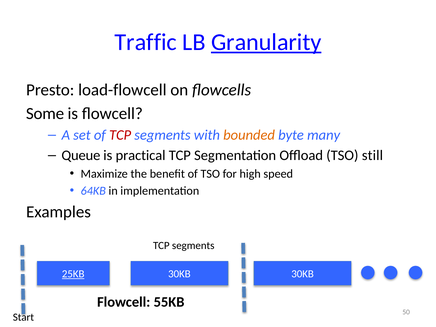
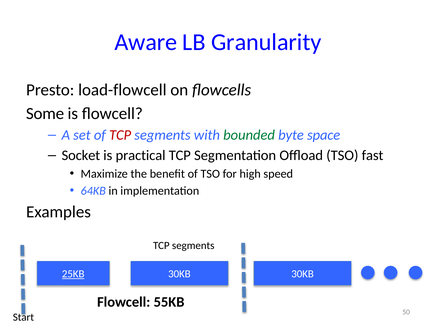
Traffic: Traffic -> Aware (146, 42)
Granularity underline: present -> none (266, 42)
bounded colour: orange -> green (249, 135)
many: many -> space (324, 135)
Queue: Queue -> Socket (81, 155)
still: still -> fast (373, 155)
